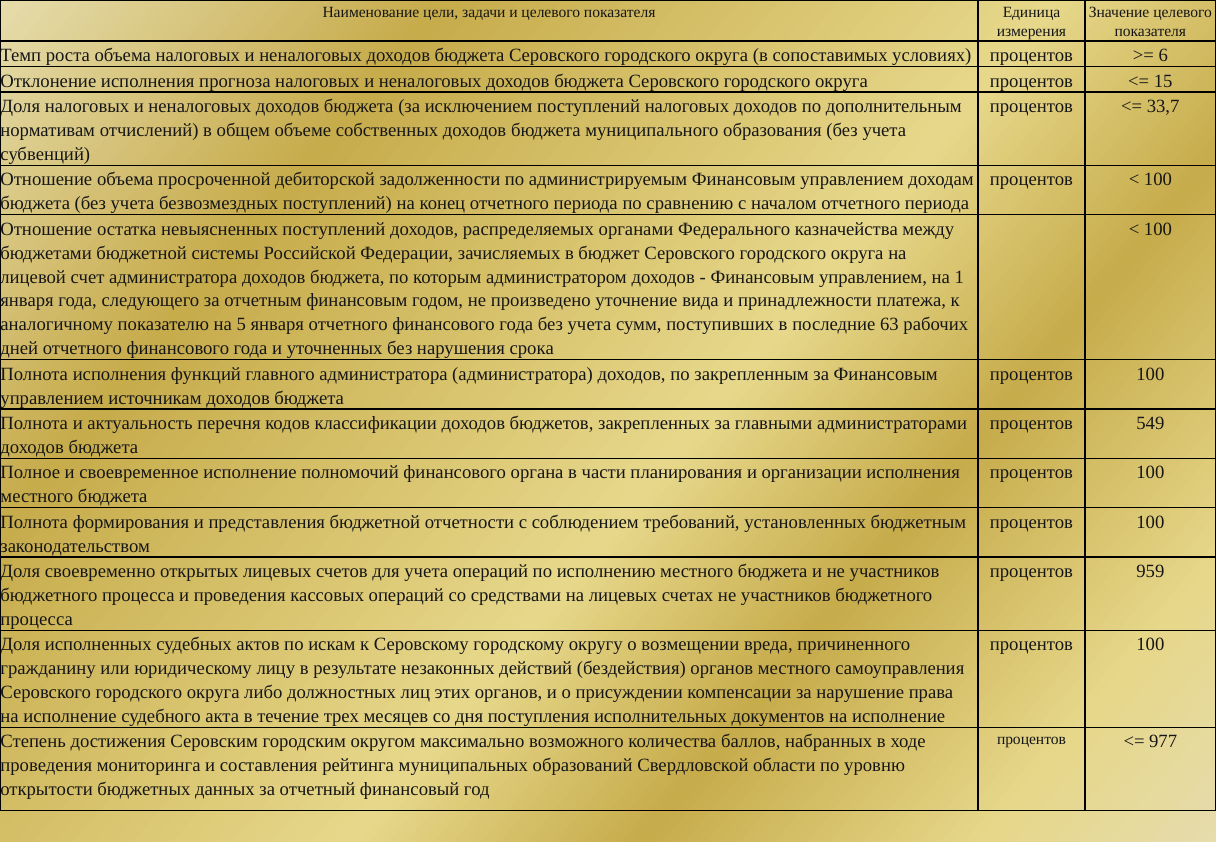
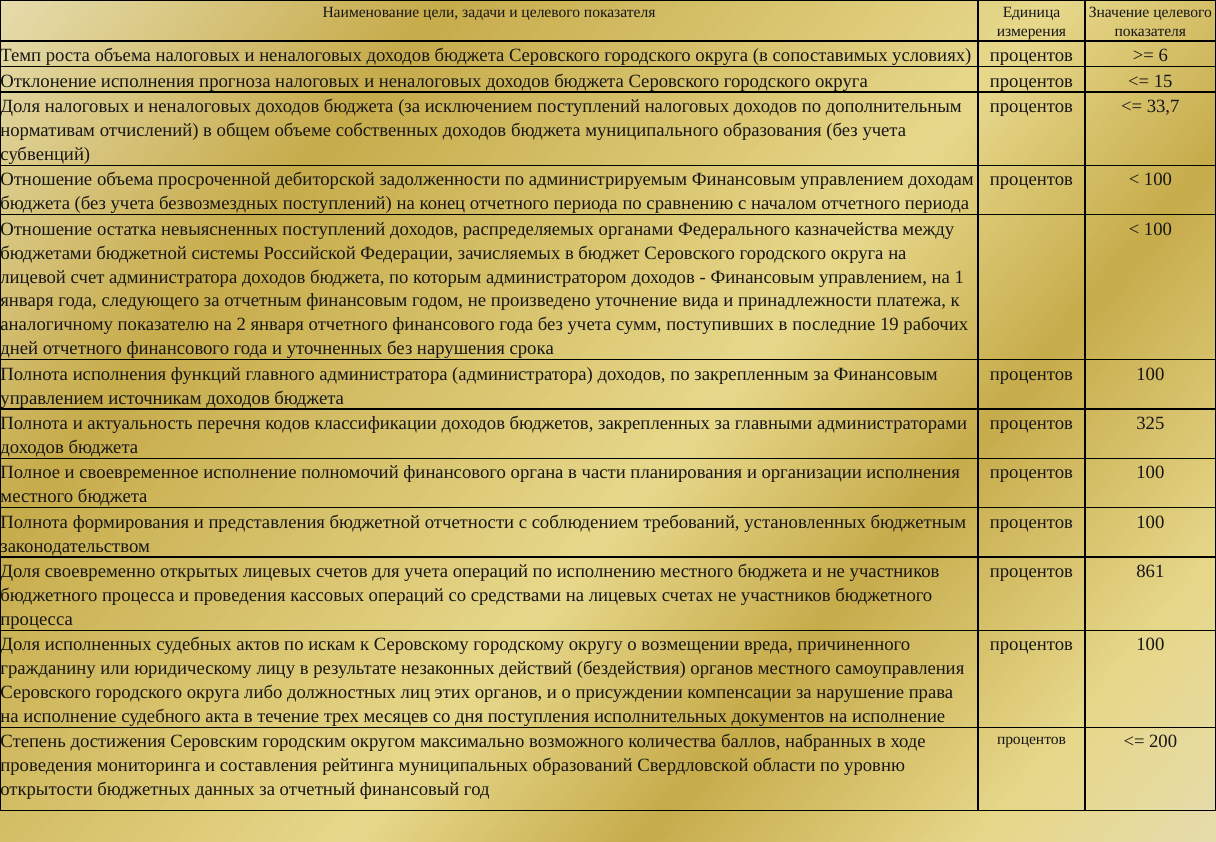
5: 5 -> 2 (241, 325)
63: 63 -> 19 (889, 325)
549: 549 -> 325 (1150, 423)
959: 959 -> 861 (1150, 571)
977: 977 -> 200 (1163, 742)
